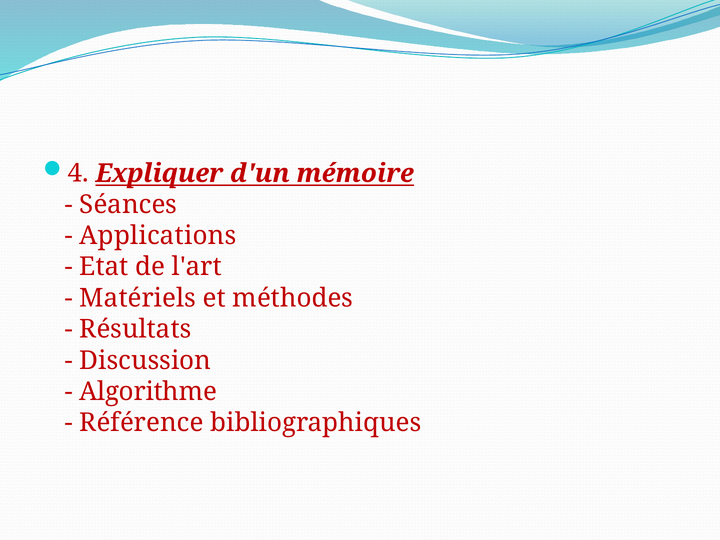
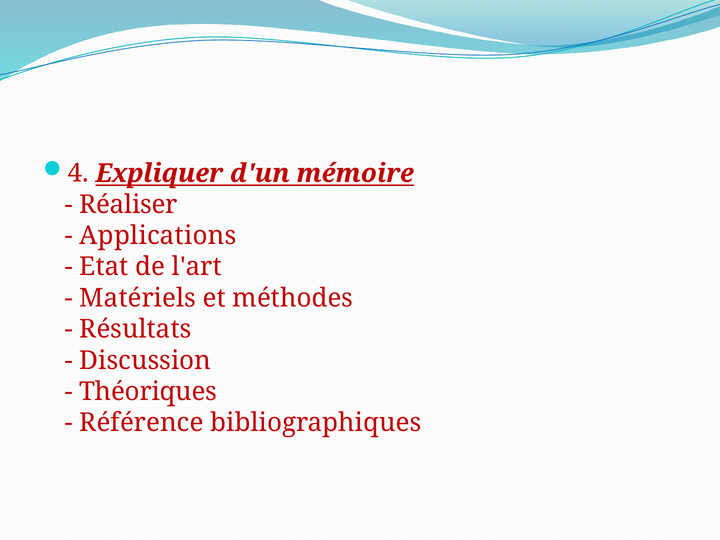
Séances: Séances -> Réaliser (128, 205)
Algorithme: Algorithme -> Théoriques (148, 392)
